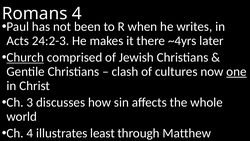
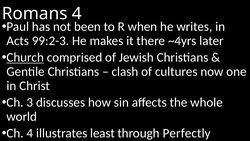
24:2-3: 24:2-3 -> 99:2-3 (51, 41)
one underline: present -> none (236, 71)
Matthew: Matthew -> Perfectly (187, 133)
